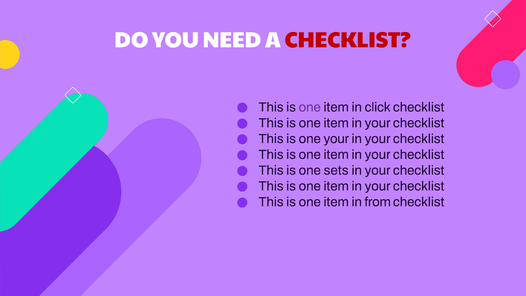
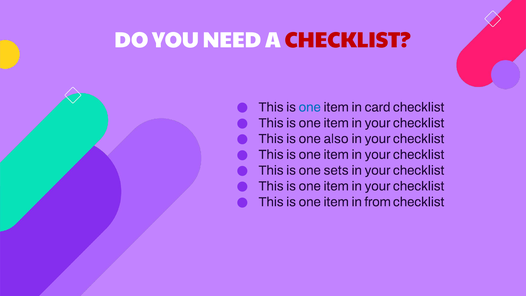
one colour: purple -> blue (310, 107)
click: click -> card (378, 107)
one your: your -> also (336, 139)
